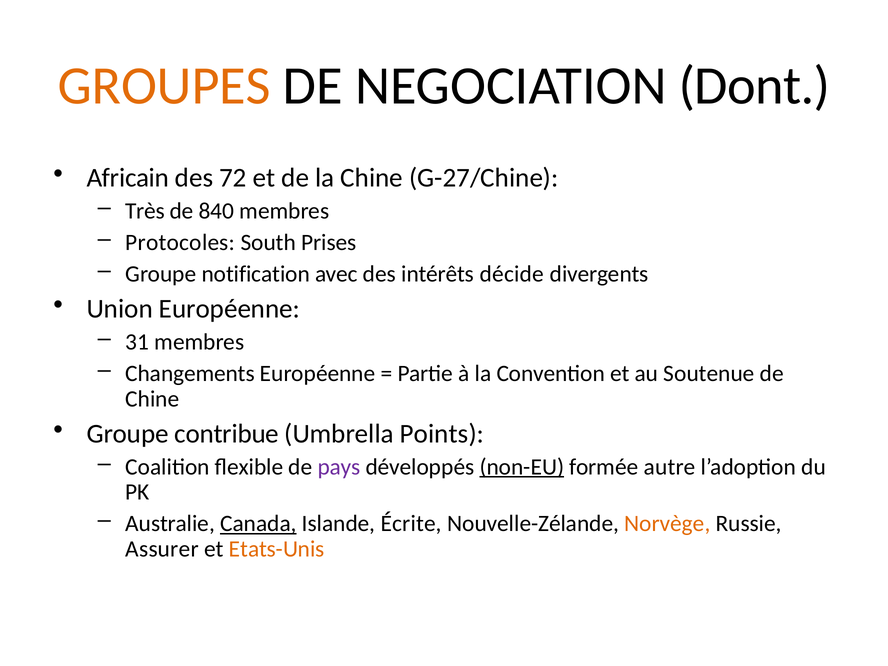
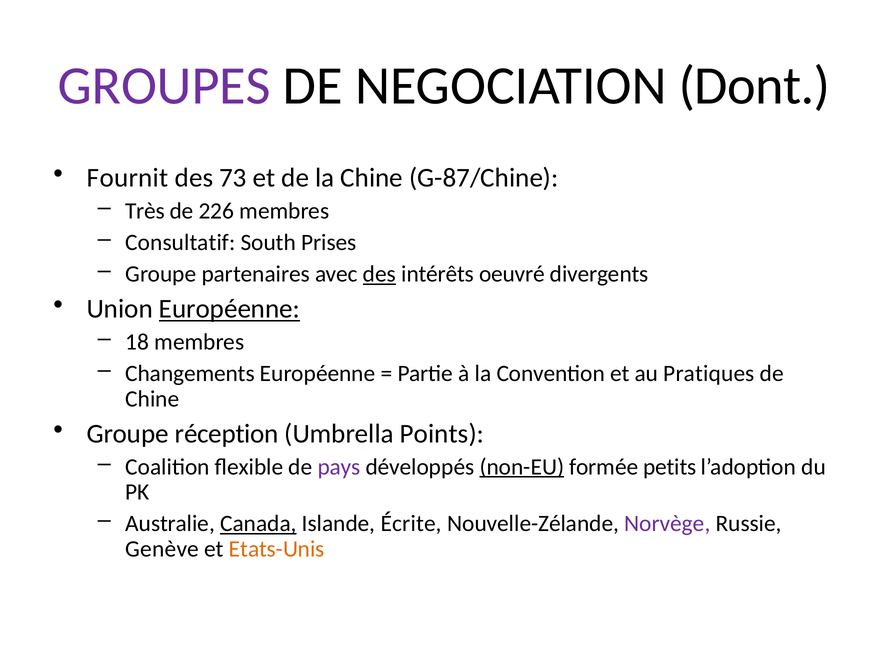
GROUPES colour: orange -> purple (164, 86)
Africain: Africain -> Fournit (128, 178)
72: 72 -> 73 (233, 178)
G-27/Chine: G-27/Chine -> G-87/Chine (484, 178)
840: 840 -> 226 (216, 211)
Protocoles: Protocoles -> Consultatif (180, 243)
notification: notification -> partenaires (256, 274)
des underline: none -> present (379, 274)
décide: décide -> oeuvré (512, 274)
Européenne underline: none -> present (229, 309)
31: 31 -> 18 (137, 342)
Soutenue: Soutenue -> Pratiques (709, 374)
contribue: contribue -> réception (227, 434)
autre: autre -> petits (670, 467)
Norvège colour: orange -> purple (667, 524)
Assurer: Assurer -> Genève (162, 549)
